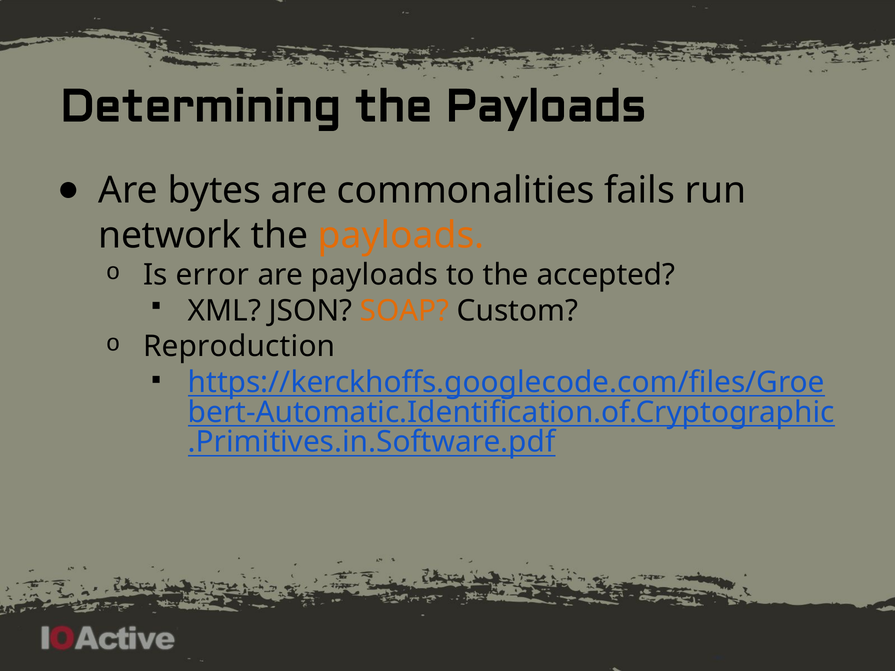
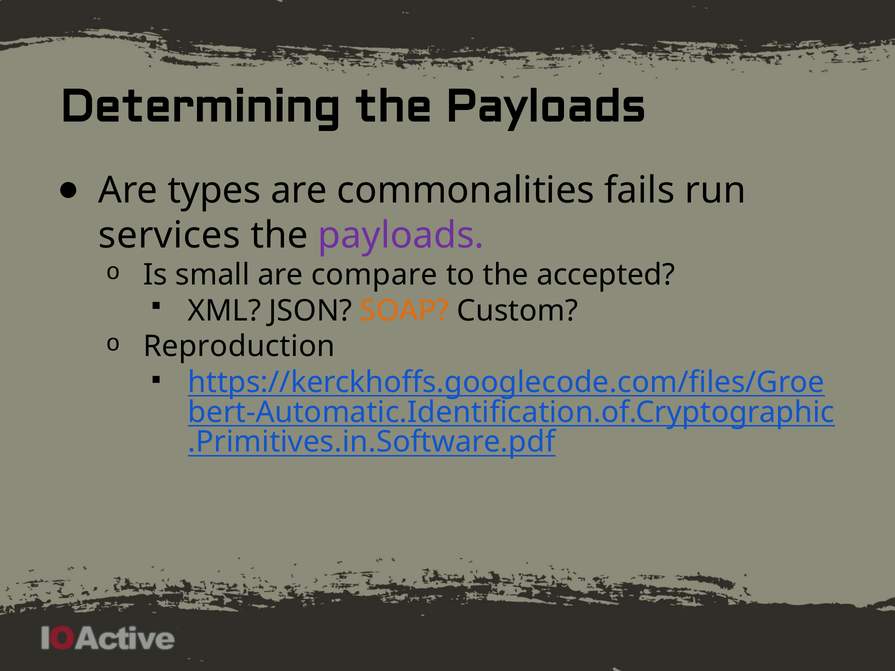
bytes: bytes -> types (214, 191)
network: network -> services (170, 235)
payloads colour: orange -> purple (401, 235)
error: error -> small (212, 275)
are payloads: payloads -> compare (374, 275)
